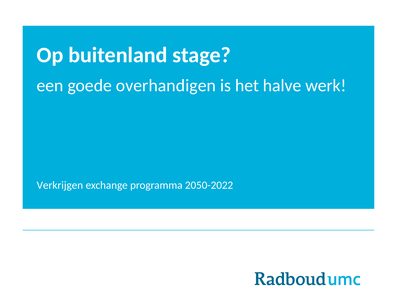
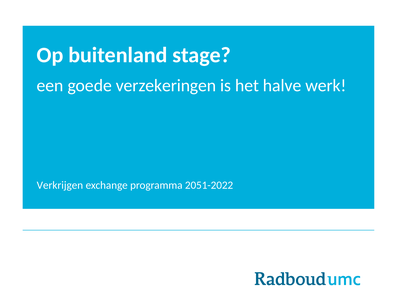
overhandigen: overhandigen -> verzekeringen (166, 85)
2050-2022: 2050-2022 -> 2051-2022 (209, 185)
